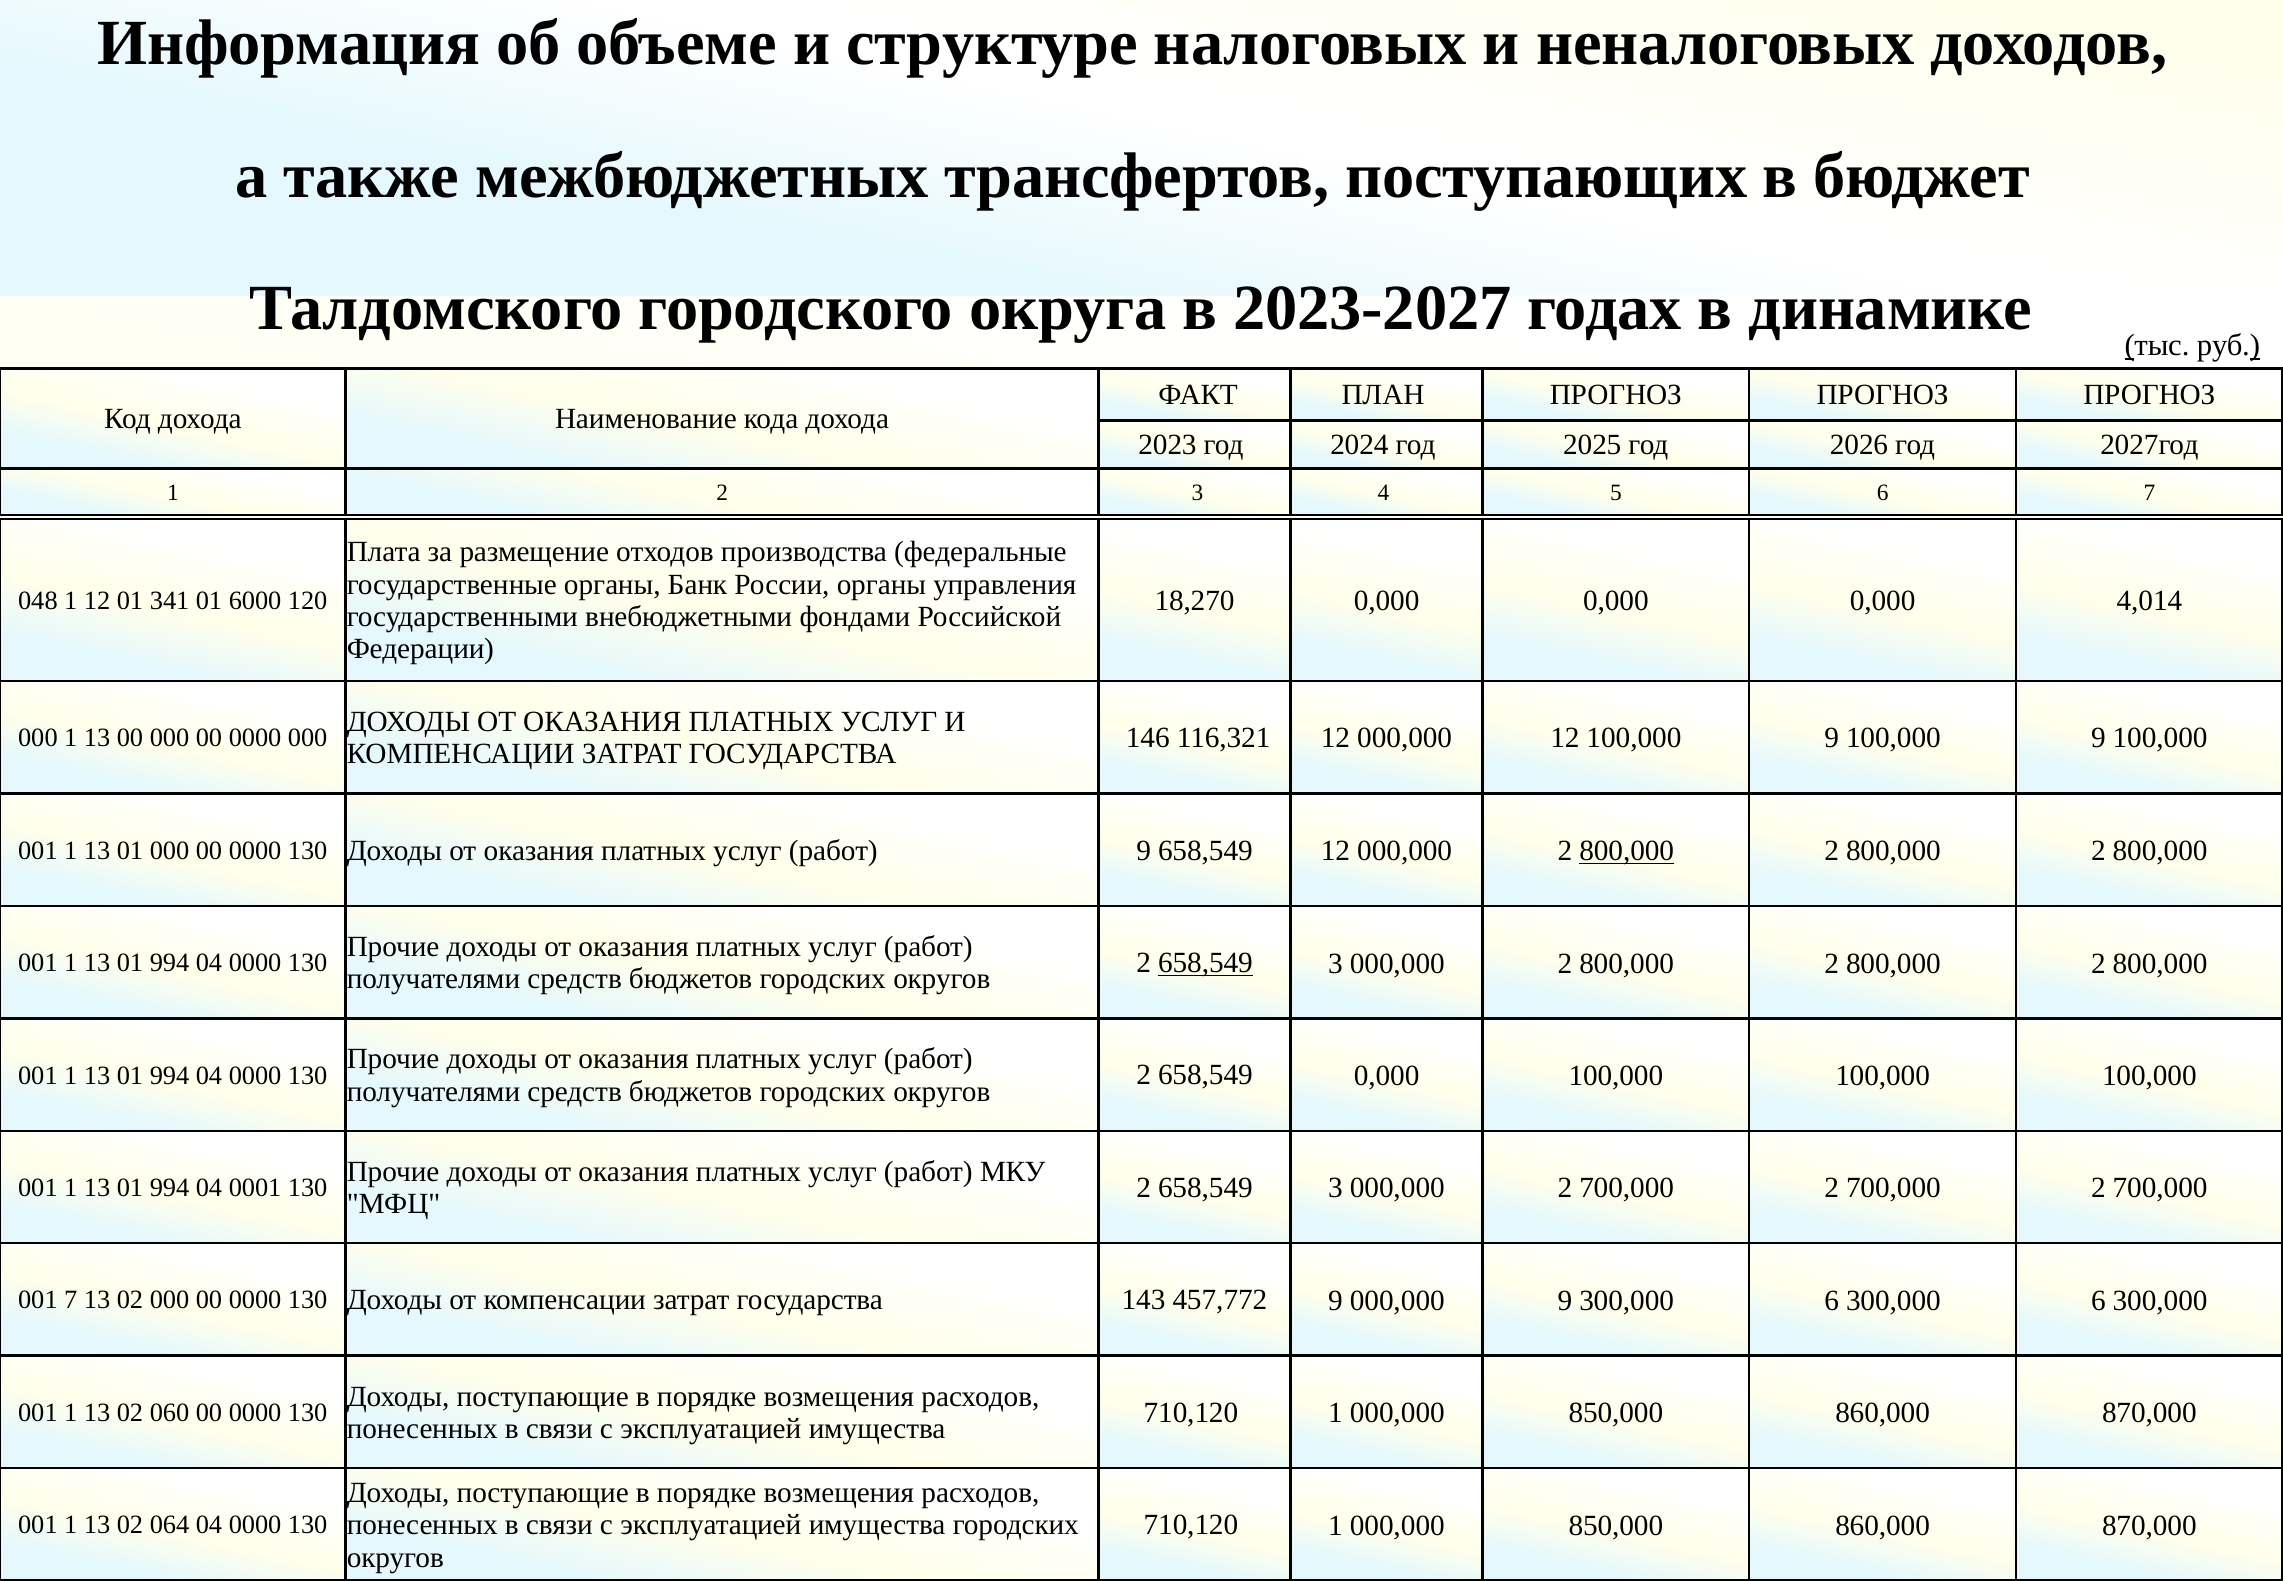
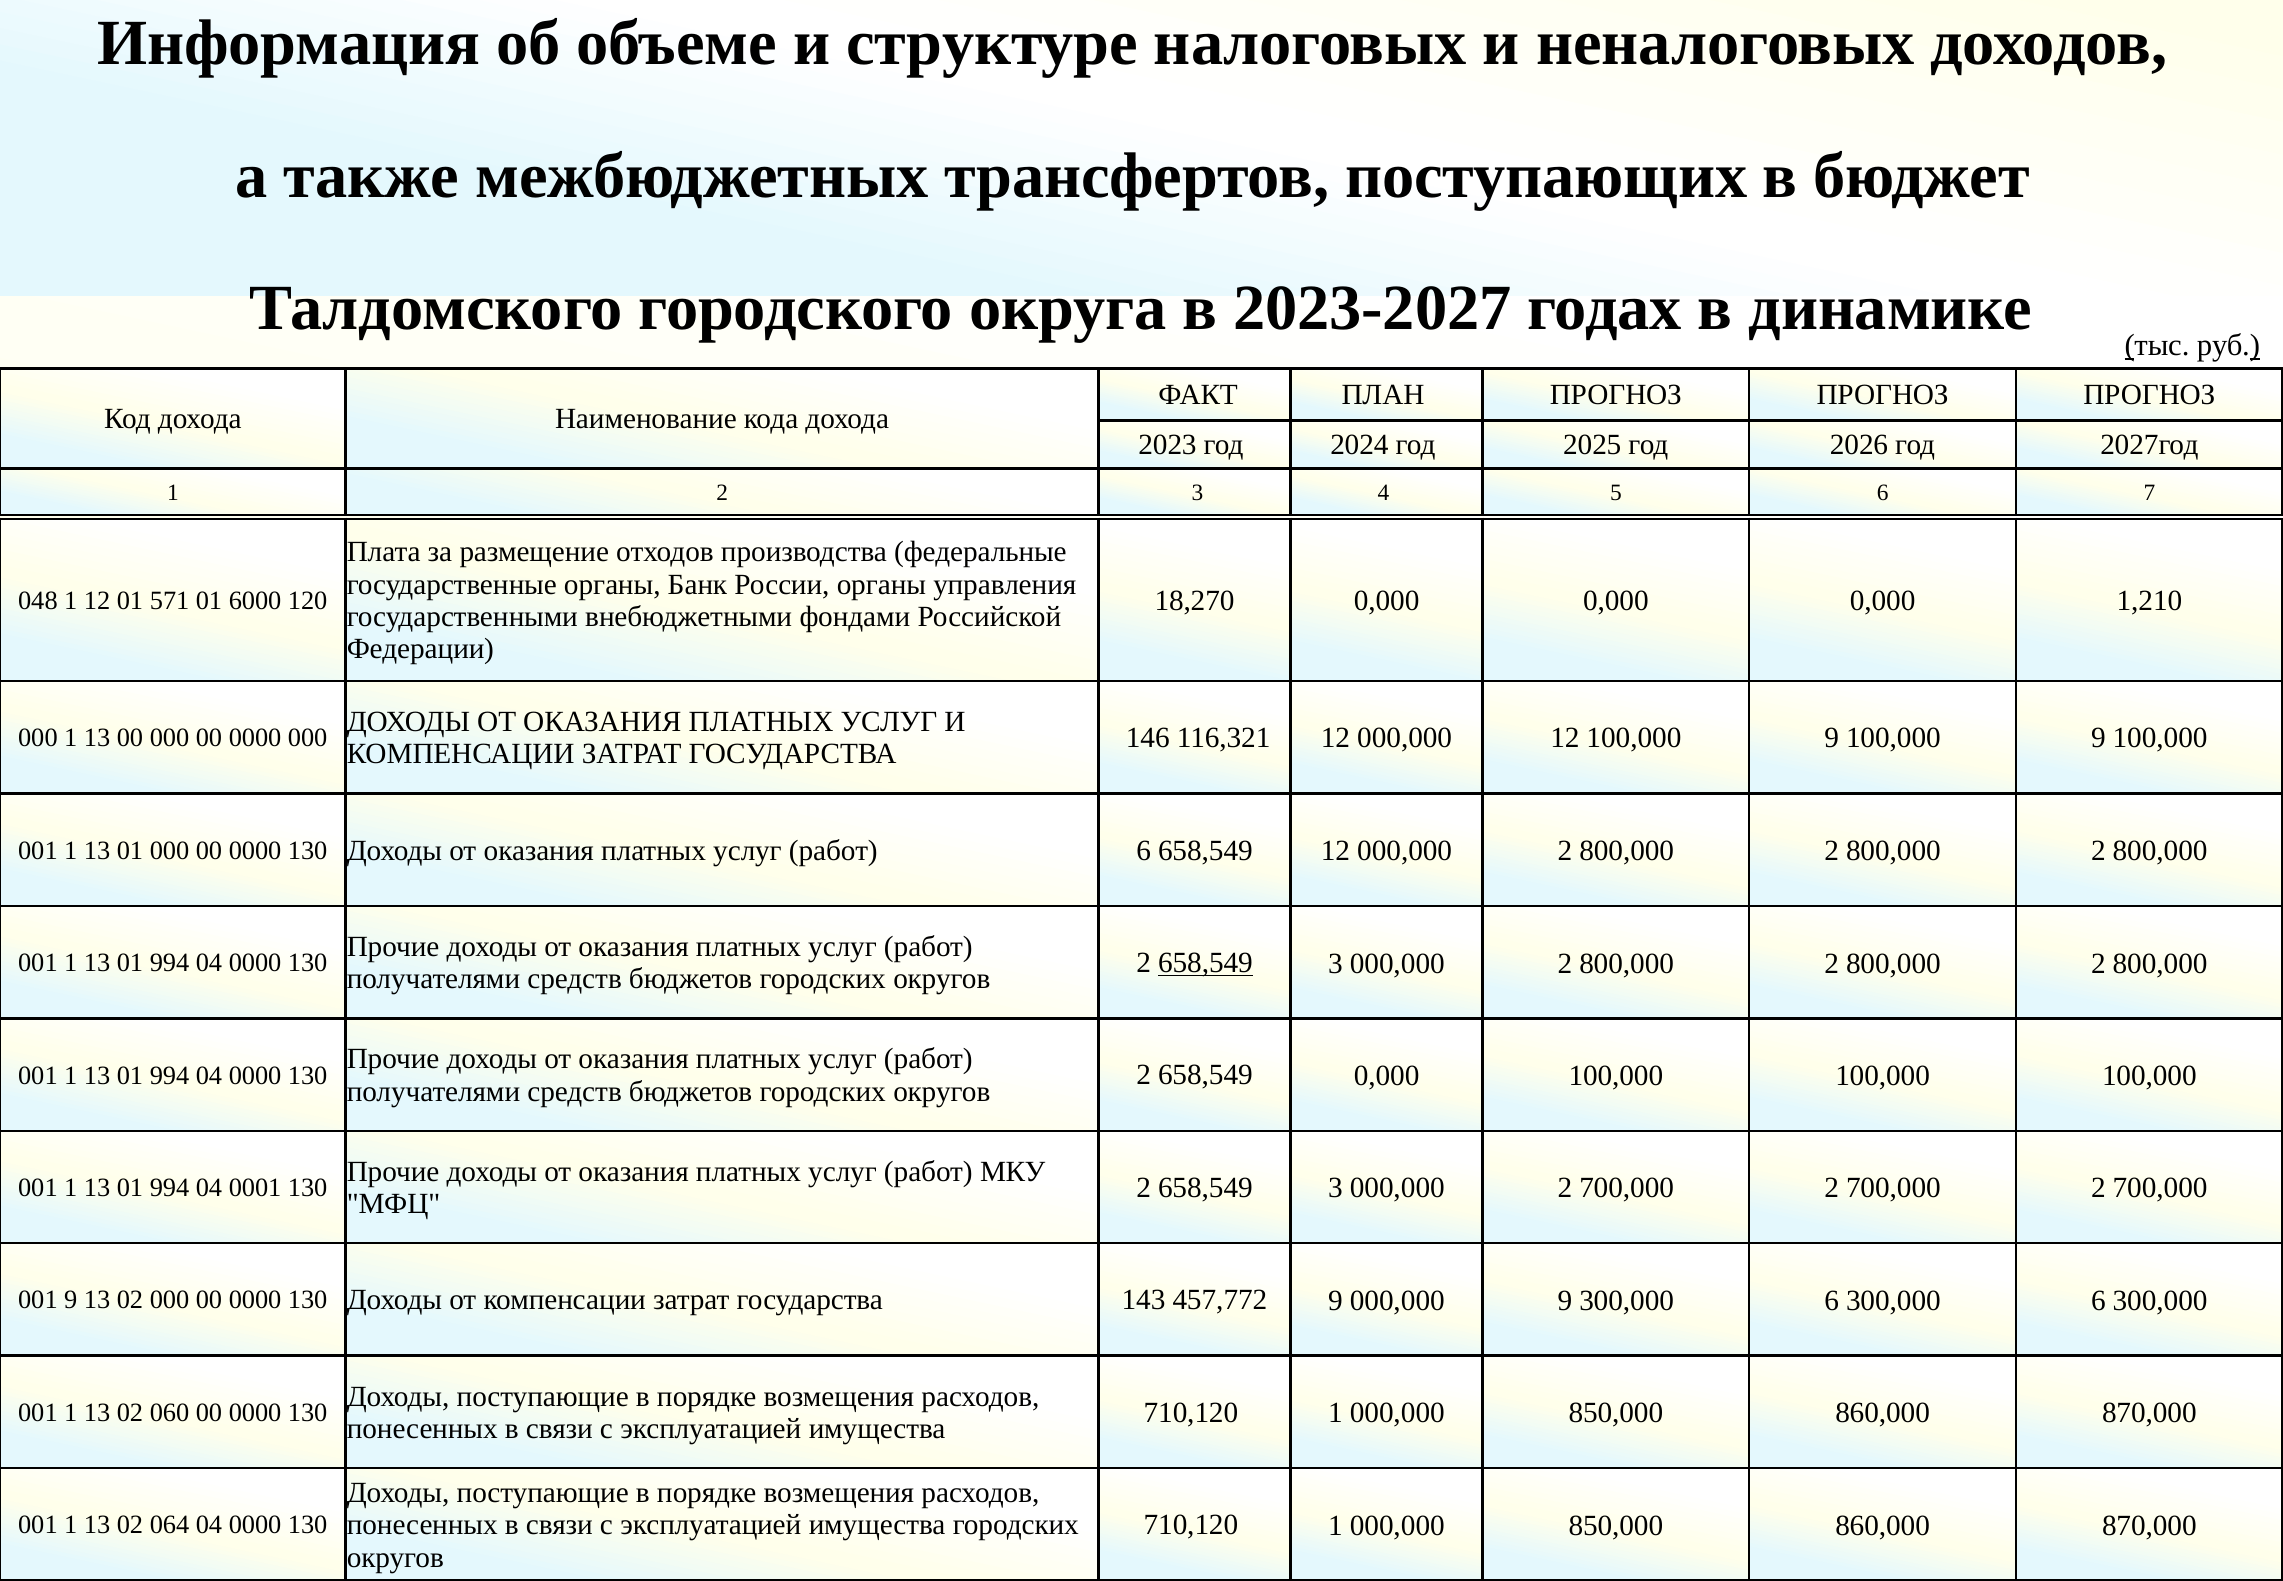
4,014: 4,014 -> 1,210 (2149, 600)
341: 341 -> 571 (170, 601)
9: 9 -> 6 (1144, 850)
800,000 underline: present -> none (1627, 851)
001 7: 7 -> 9 (71, 1300)
